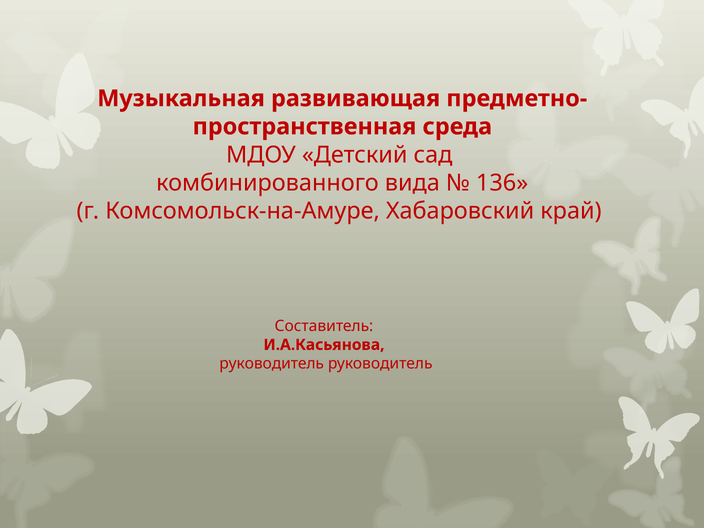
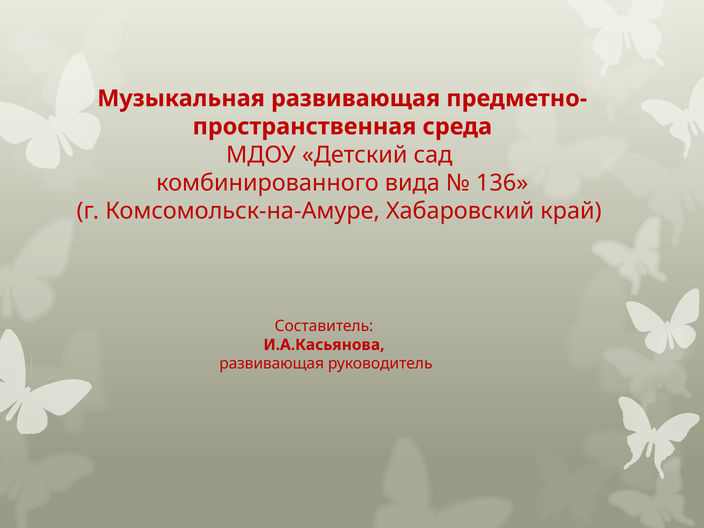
руководитель: руководитель -> развивающая (272, 364)
